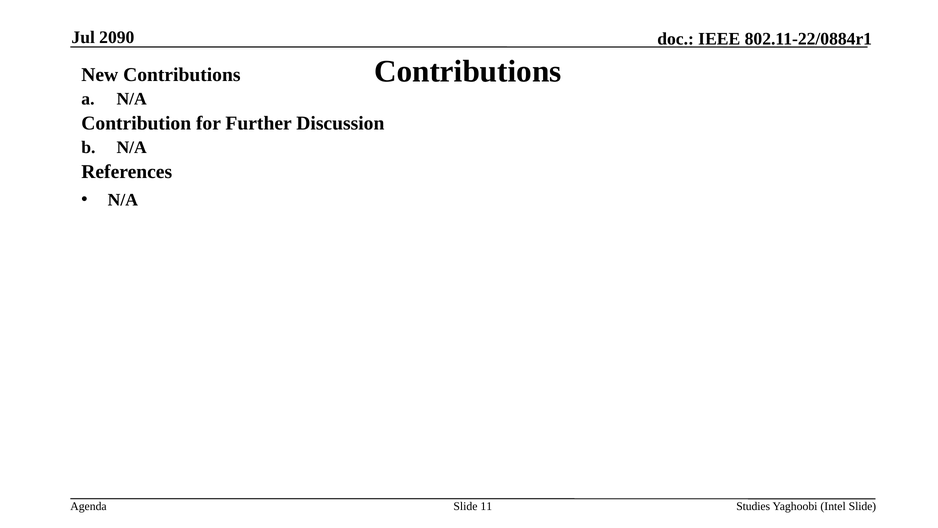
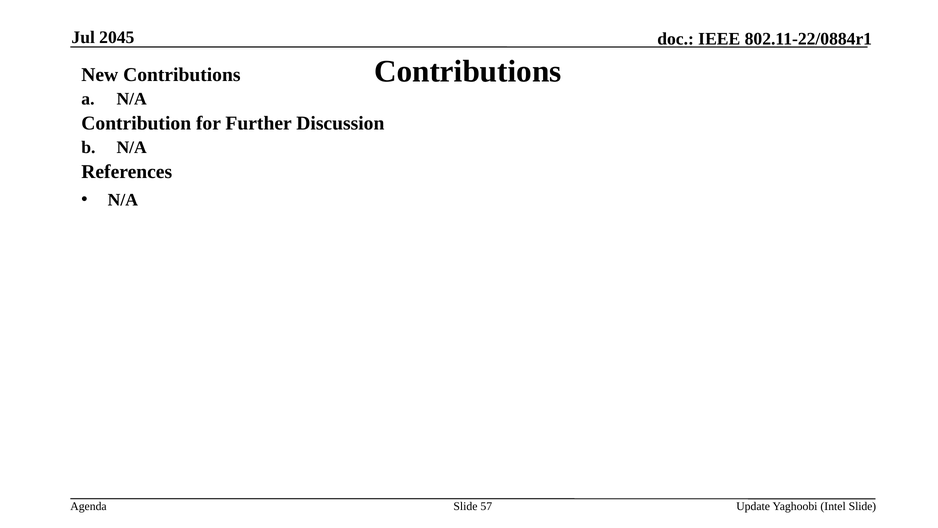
2090: 2090 -> 2045 (117, 37)
11: 11 -> 57 (486, 506)
Studies: Studies -> Update (753, 506)
